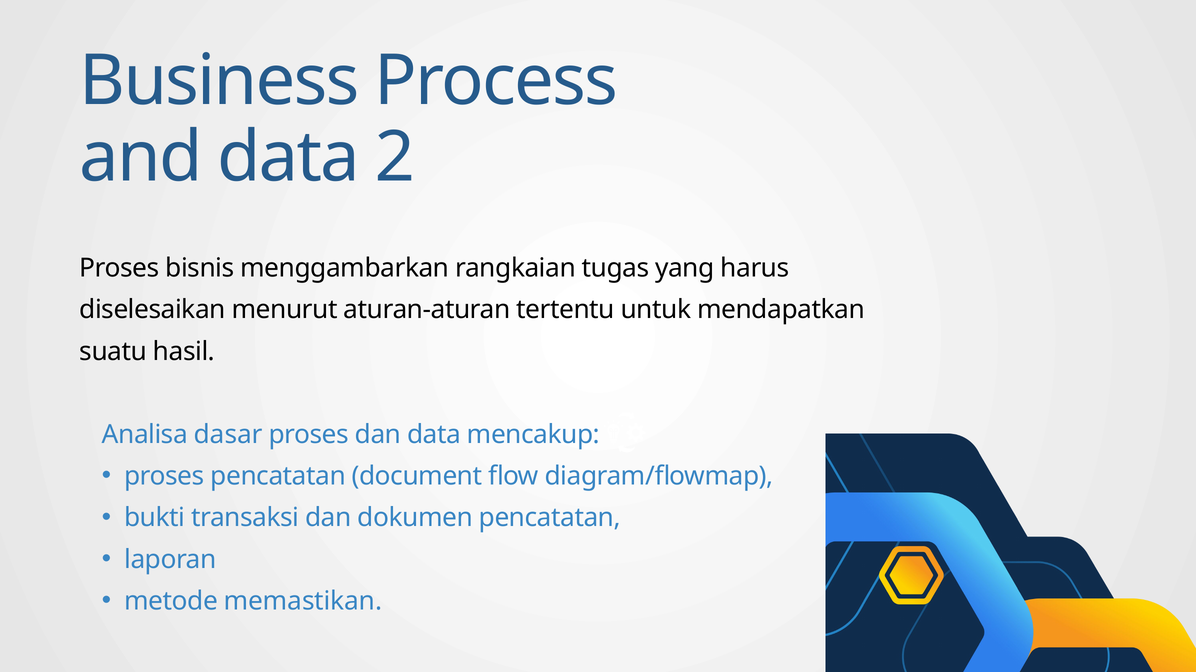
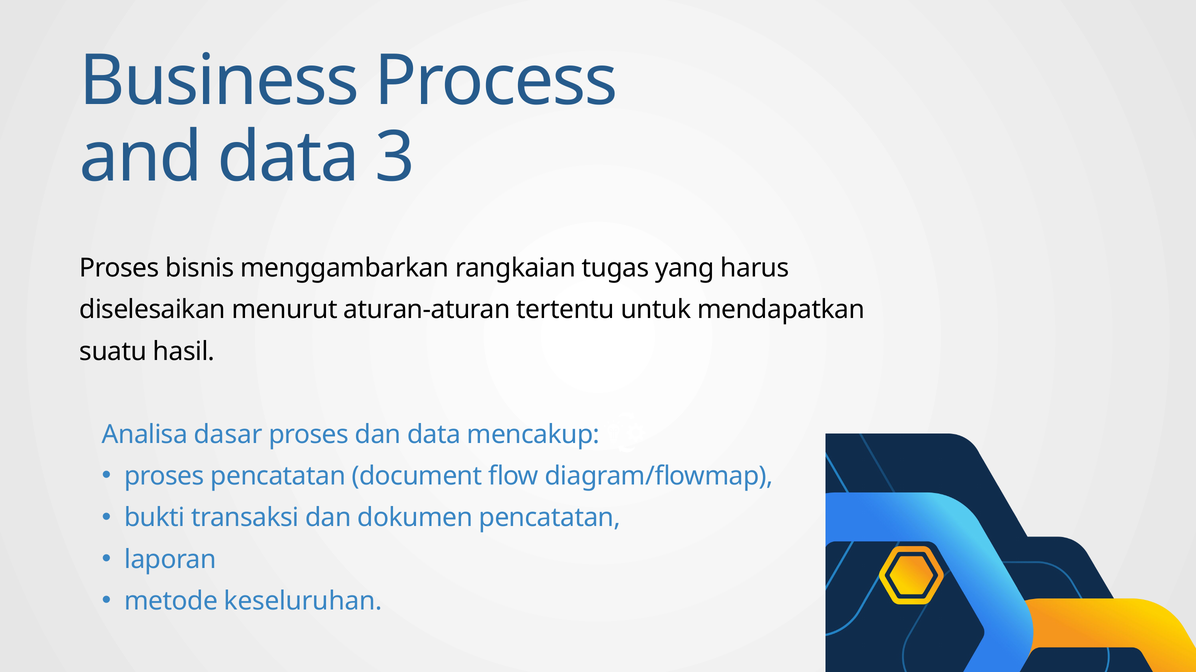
2: 2 -> 3 (395, 157)
memastikan: memastikan -> keseluruhan (303, 602)
